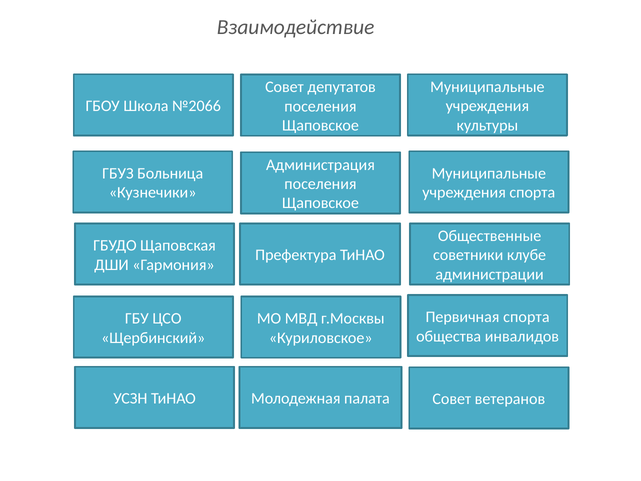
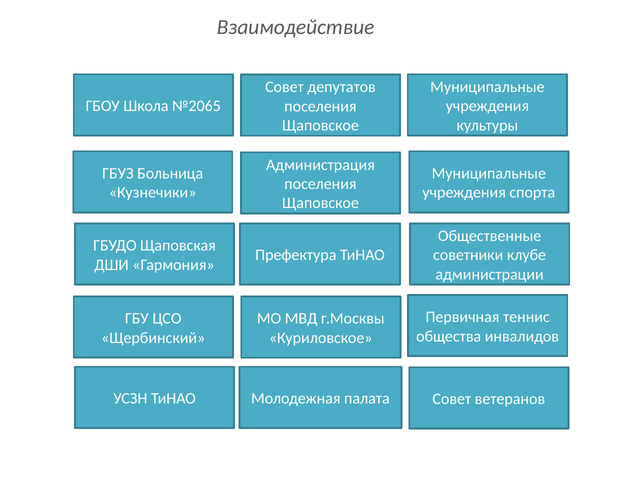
№2066: №2066 -> №2065 (197, 106)
Первичная спорта: спорта -> теннис (526, 317)
